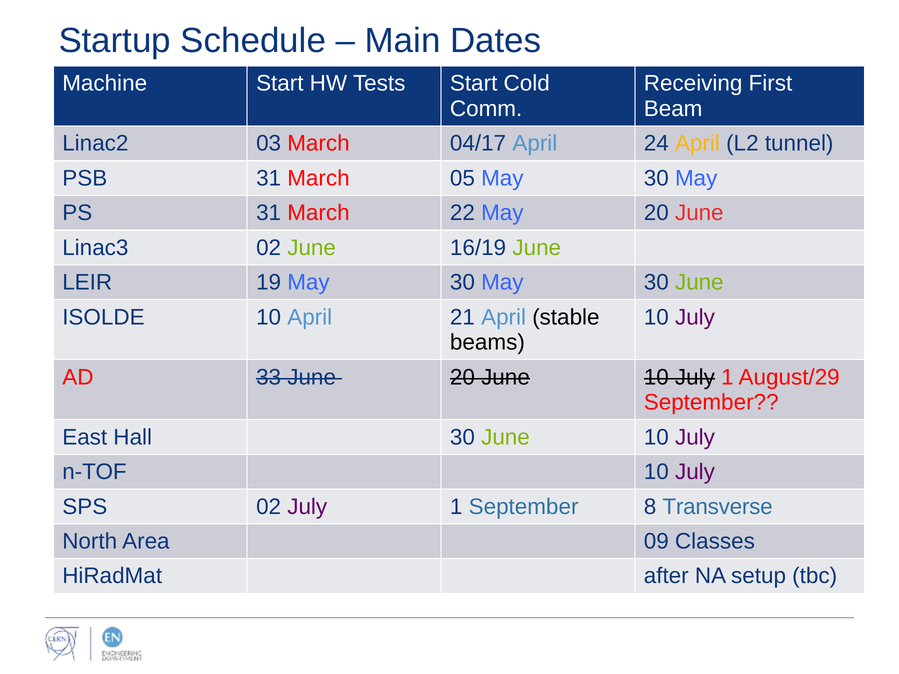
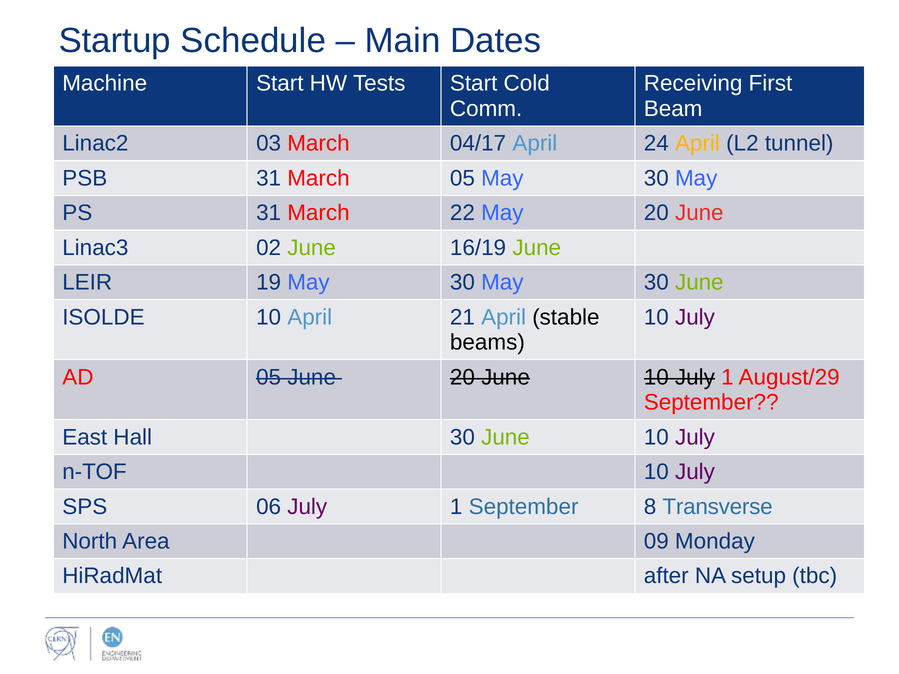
AD 33: 33 -> 05 (269, 377)
SPS 02: 02 -> 06 (269, 507)
Classes: Classes -> Monday (715, 542)
